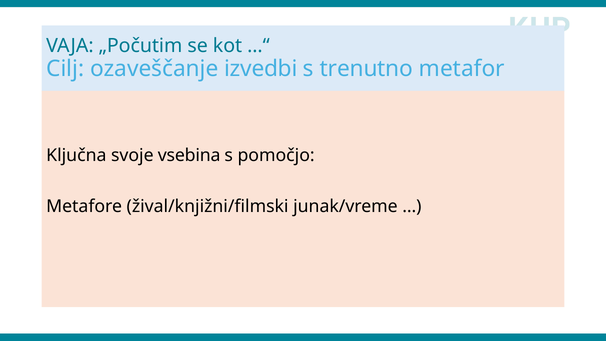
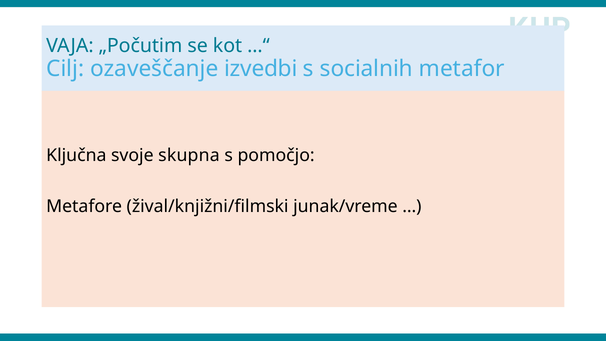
trenutno: trenutno -> socialnih (366, 69)
vsebina: vsebina -> skupna (189, 155)
